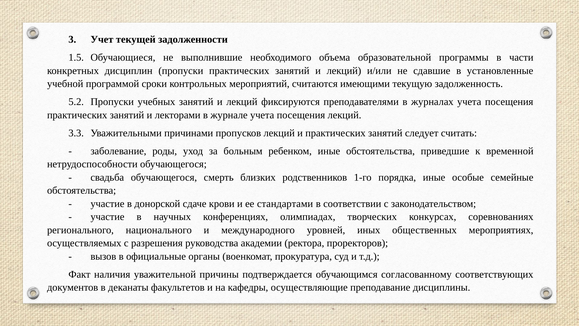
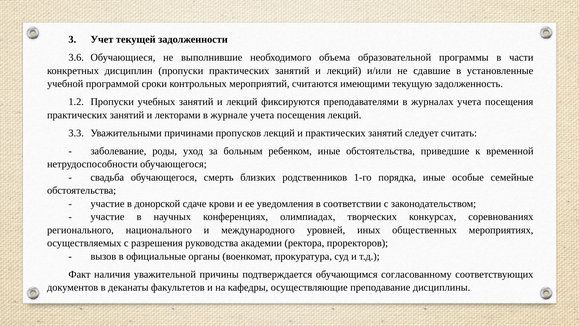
1.5: 1.5 -> 3.6 (76, 57)
5.2: 5.2 -> 1.2 (76, 102)
стандартами: стандартами -> уведомления (285, 203)
